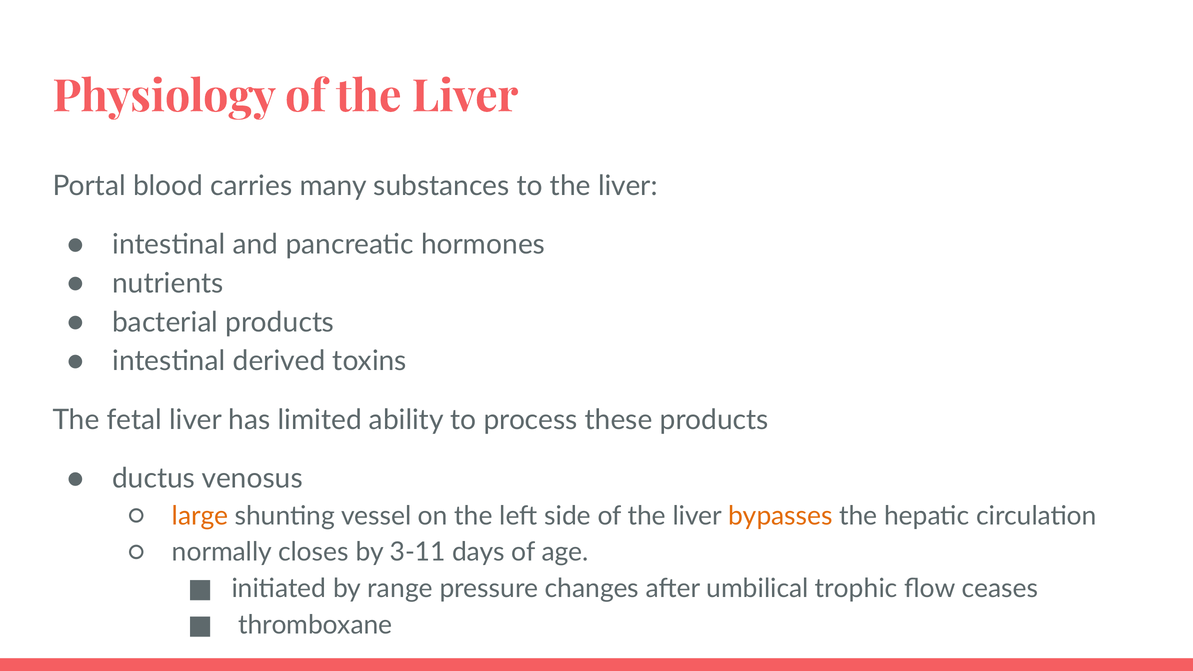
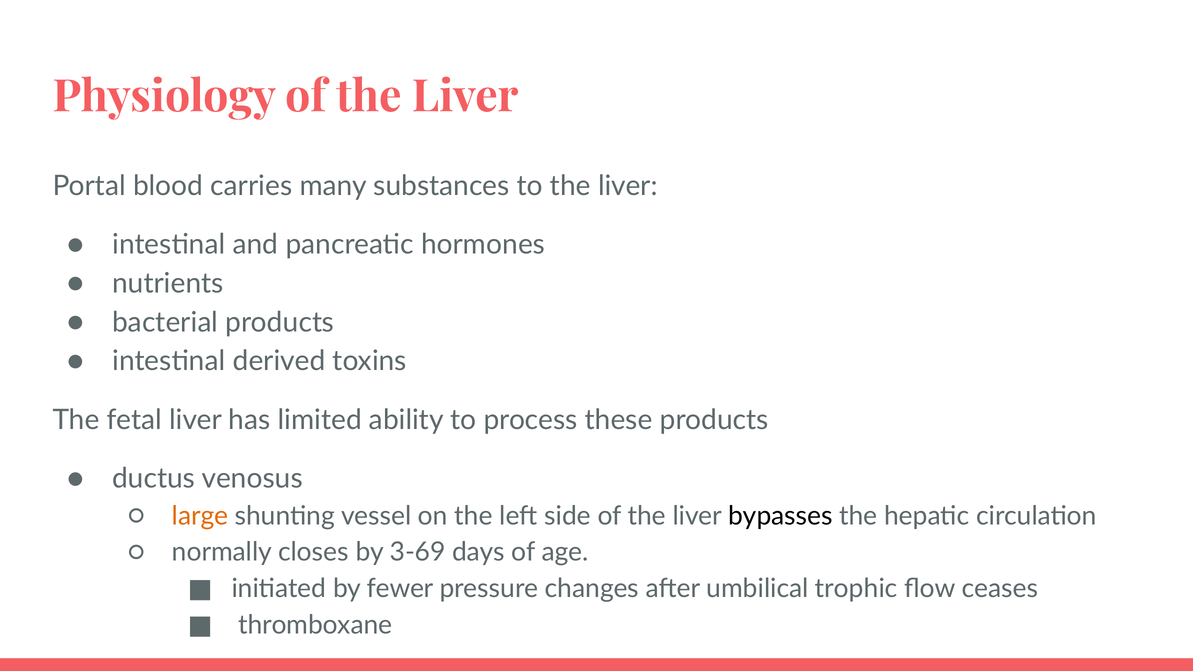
bypasses colour: orange -> black (780, 516)
3-11: 3-11 -> 3-69 (418, 552)
range: range -> fewer (400, 589)
